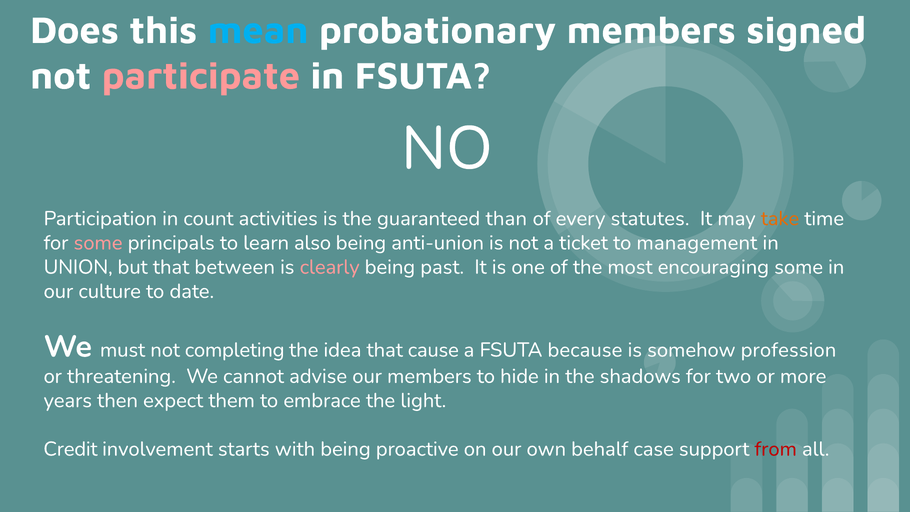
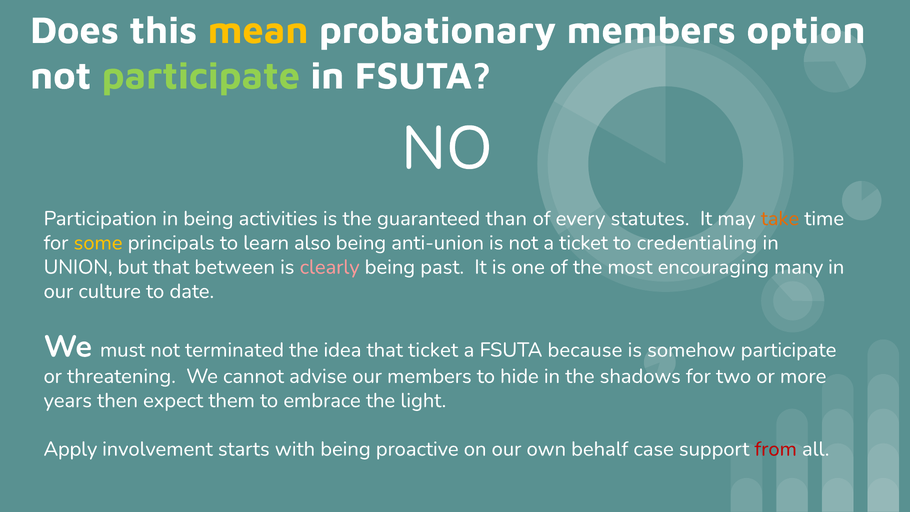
mean colour: light blue -> yellow (258, 30)
signed: signed -> option (806, 30)
participate colour: pink -> light green (201, 76)
in count: count -> being (208, 218)
some colour: pink -> yellow (98, 243)
management: management -> credentialing (697, 243)
encouraging some: some -> many (799, 267)
completing: completing -> terminated (235, 350)
that cause: cause -> ticket (433, 350)
somehow profession: profession -> participate (789, 350)
Credit: Credit -> Apply (70, 449)
